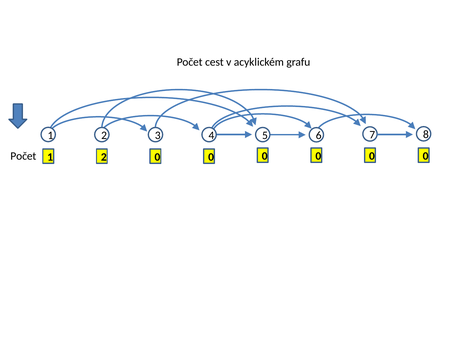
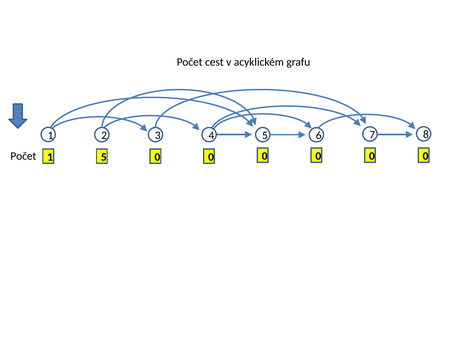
2: 2 -> 5 (104, 157)
